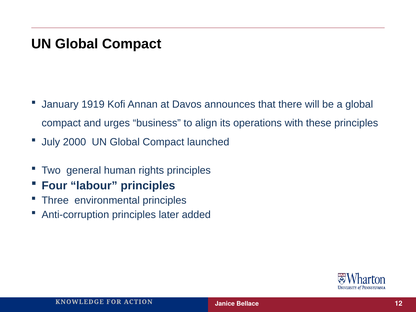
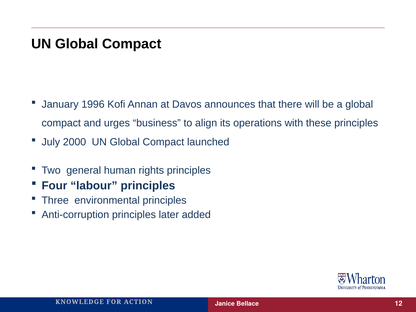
1919: 1919 -> 1996 (93, 104)
